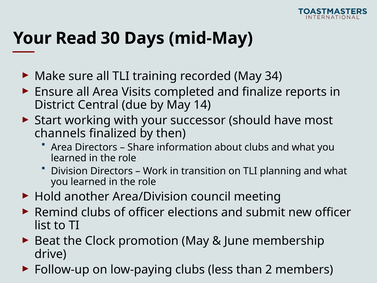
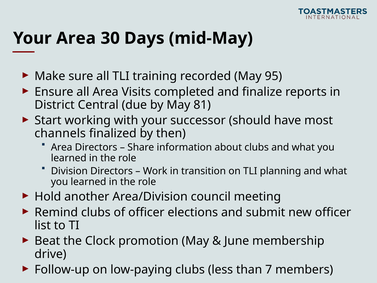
Your Read: Read -> Area (76, 38)
34: 34 -> 95 (273, 76)
14: 14 -> 81 (202, 105)
2: 2 -> 7 (269, 269)
